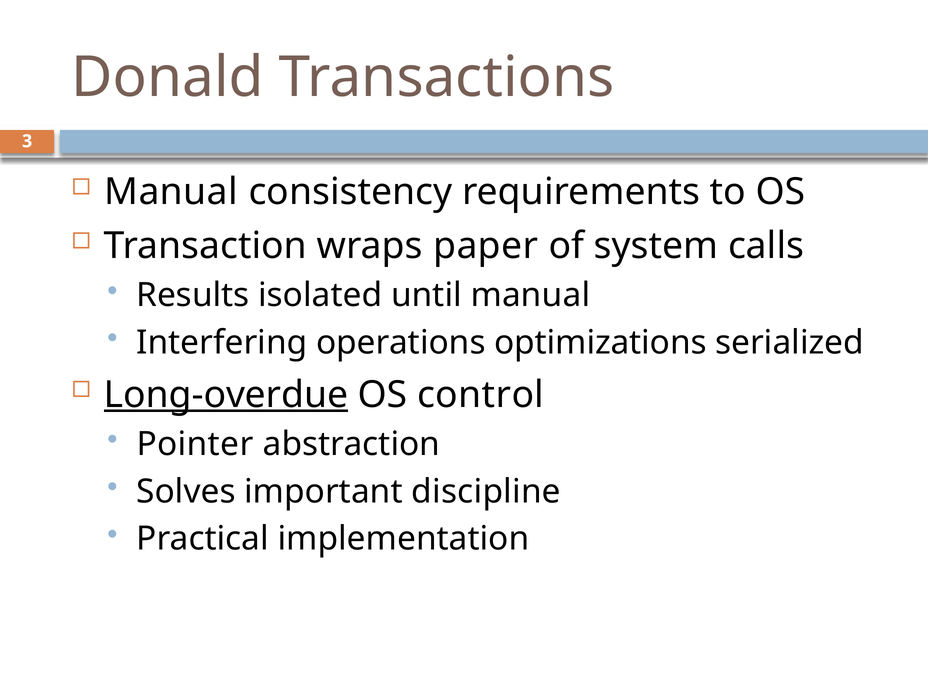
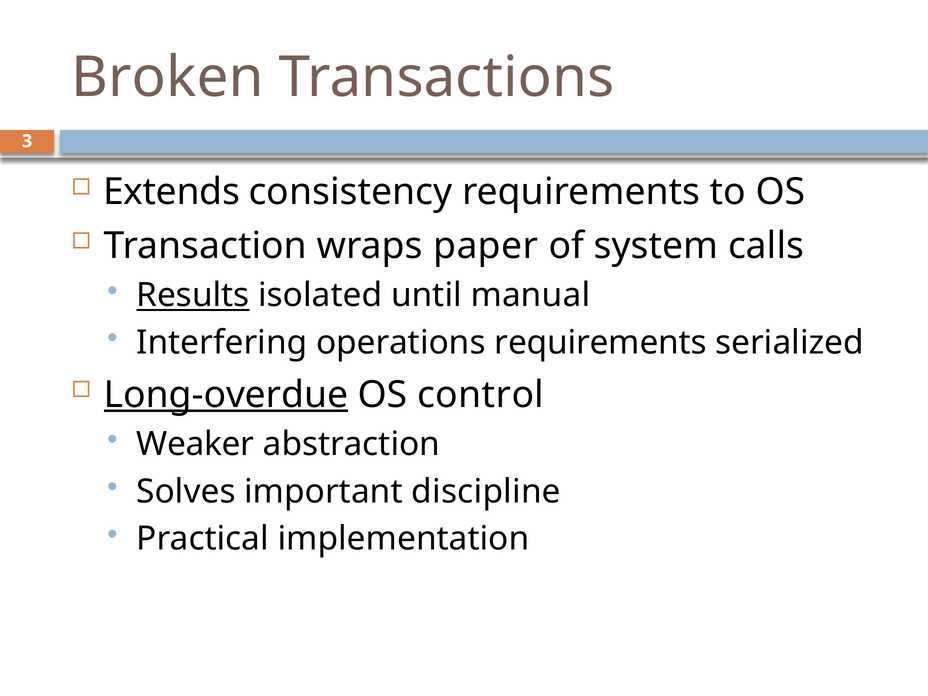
Donald: Donald -> Broken (168, 77)
Manual: Manual -> Extends (172, 192)
Results underline: none -> present (193, 295)
operations optimizations: optimizations -> requirements (601, 343)
Pointer: Pointer -> Weaker (195, 444)
